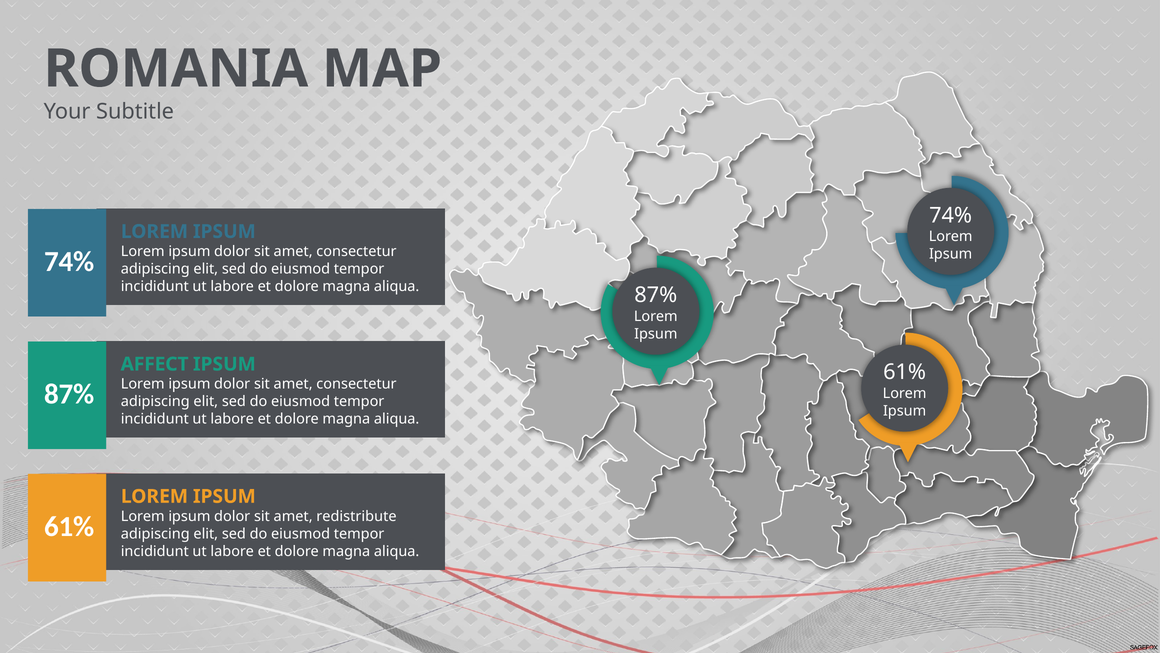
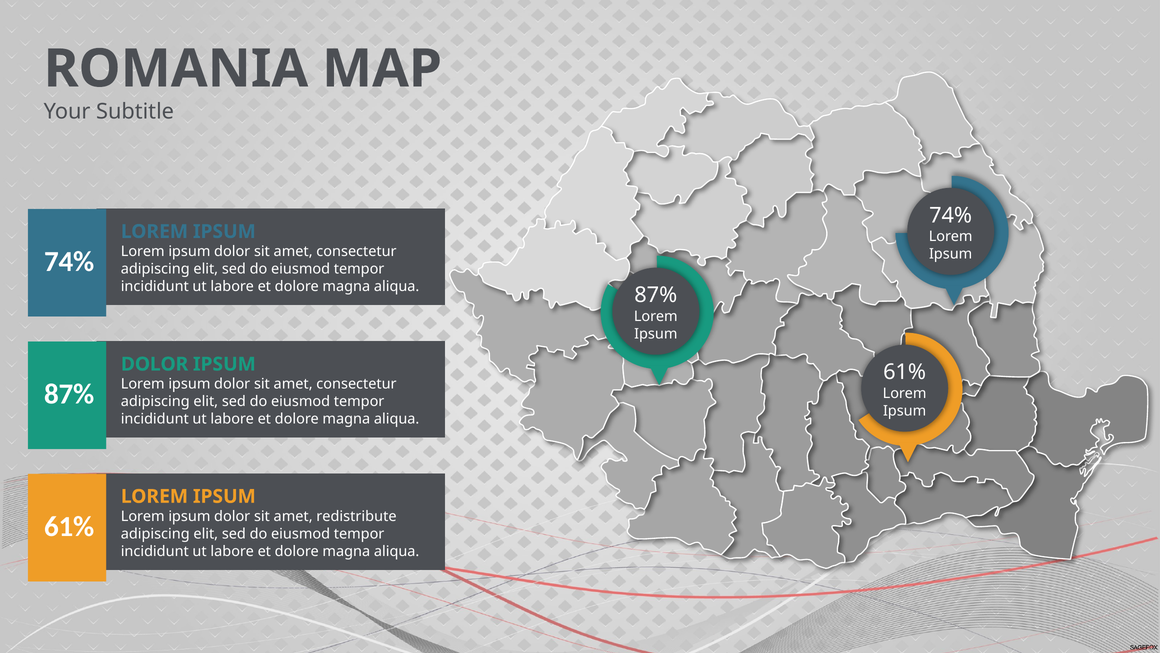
AFFECT: AFFECT -> DOLOR (155, 364)
